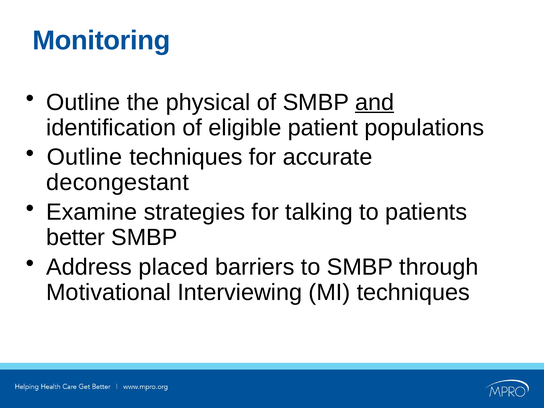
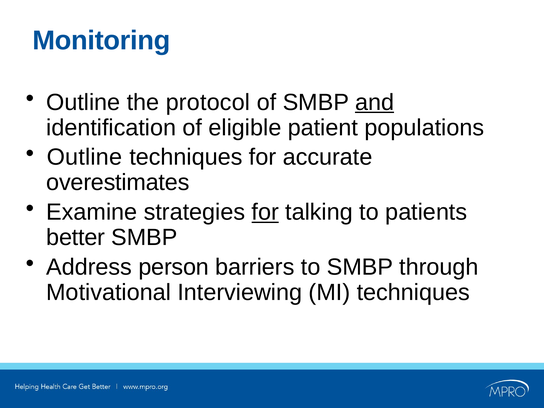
physical: physical -> protocol (208, 102)
decongestant: decongestant -> overestimates (118, 183)
for underline: none -> present (265, 212)
placed: placed -> person (174, 267)
